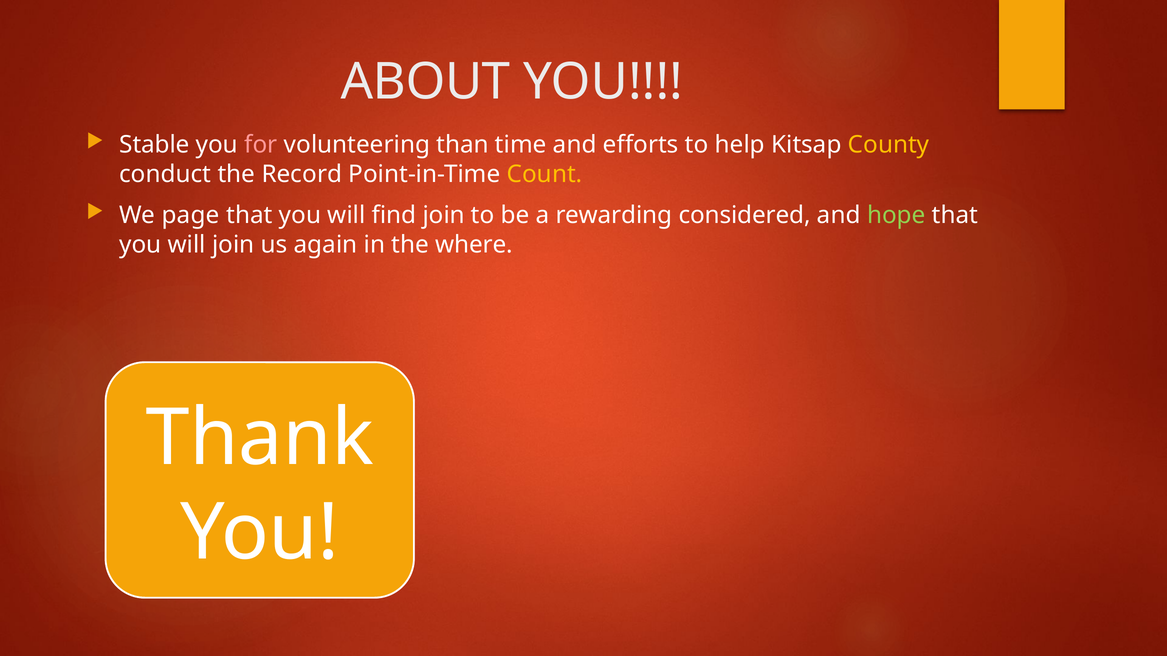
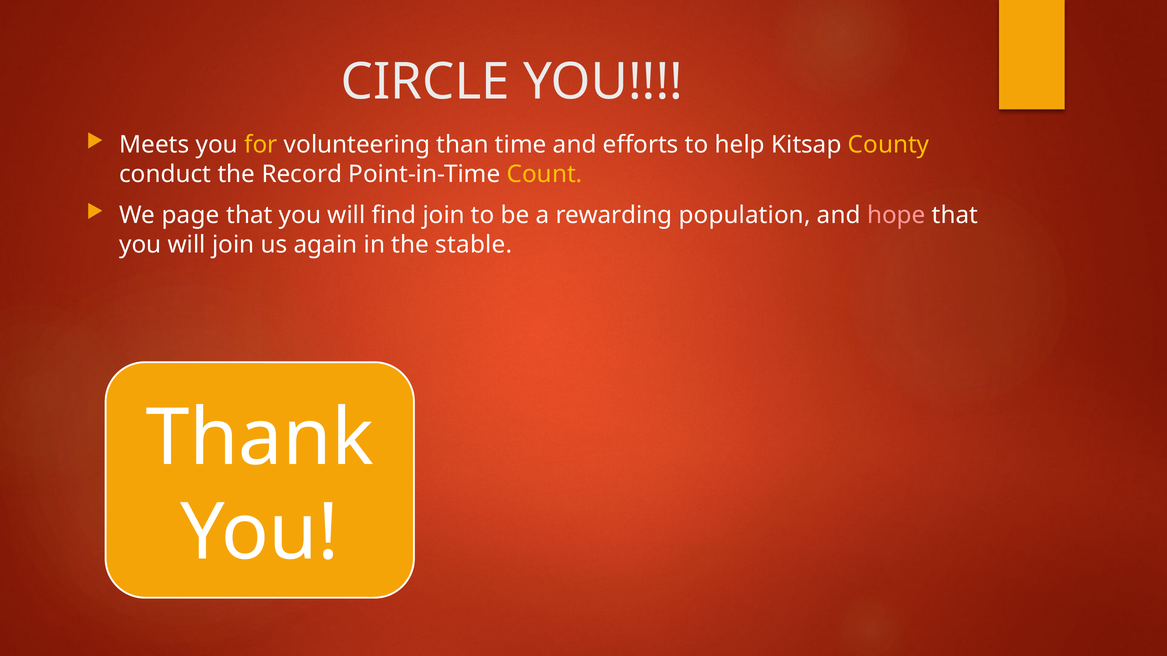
ABOUT: ABOUT -> CIRCLE (425, 82)
Stable: Stable -> Meets (154, 145)
for colour: pink -> yellow (261, 145)
considered: considered -> population (745, 216)
hope colour: light green -> pink (896, 216)
where: where -> stable (474, 245)
